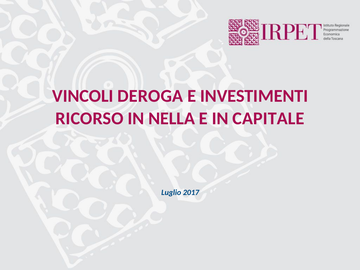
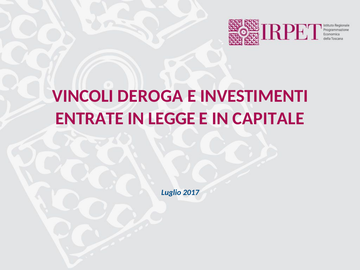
RICORSO: RICORSO -> ENTRATE (90, 118)
NELLA: NELLA -> LEGGE (172, 118)
